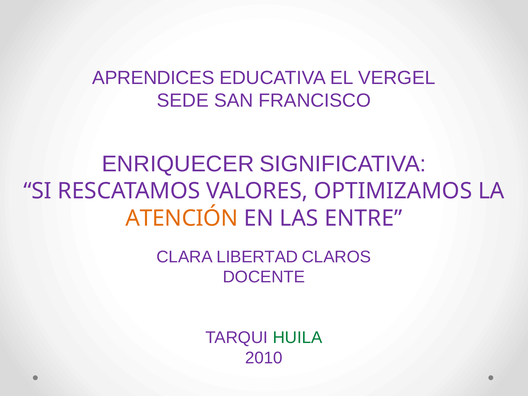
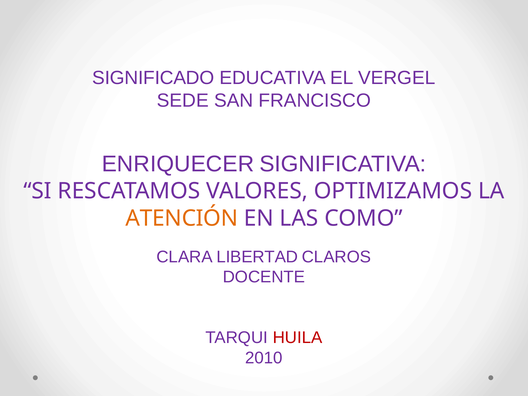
APRENDICES: APRENDICES -> SIGNIFICADO (153, 78)
ENTRE: ENTRE -> COMO (363, 218)
HUILA colour: green -> red (297, 338)
